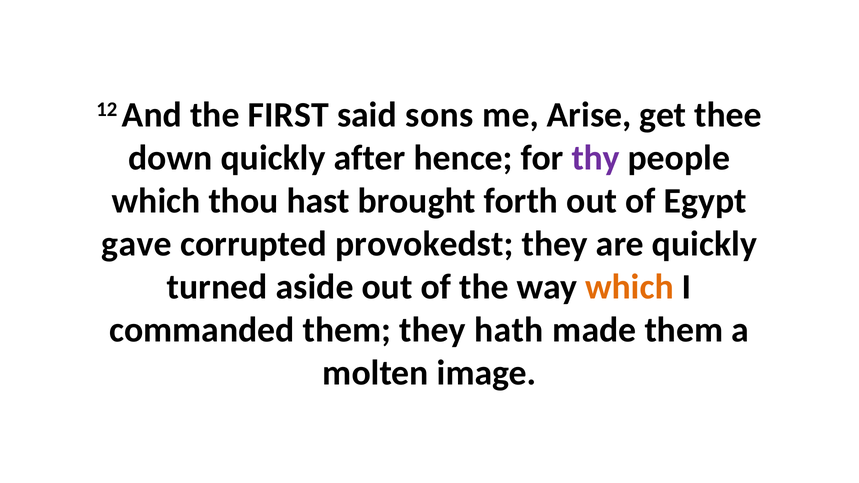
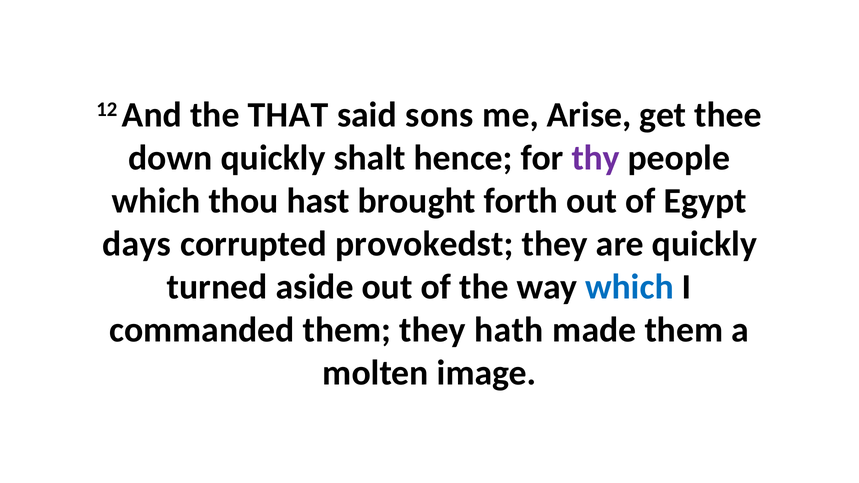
FIRST: FIRST -> THAT (288, 115)
after: after -> shalt (370, 158)
gave: gave -> days (137, 244)
which colour: orange -> blue (629, 287)
